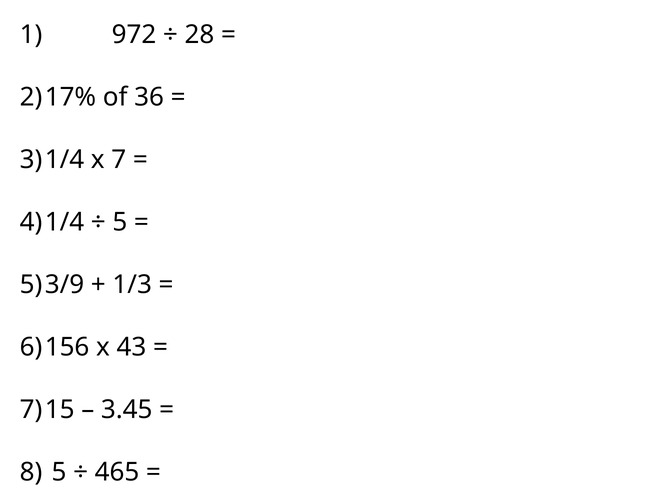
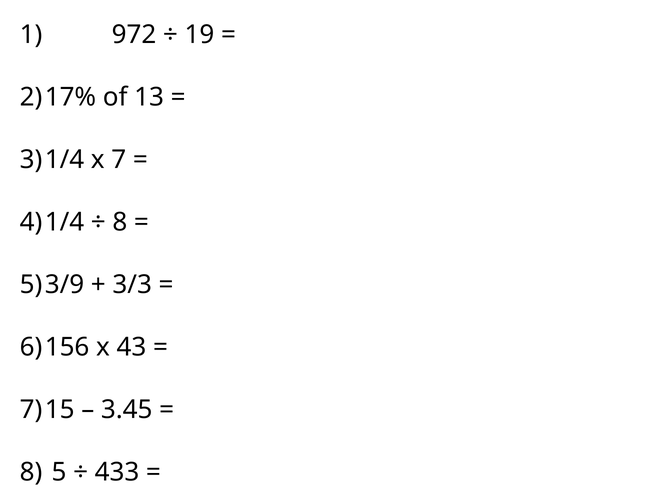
28: 28 -> 19 (199, 35)
36: 36 -> 13 (149, 97)
5: 5 -> 8 (120, 222)
1/3: 1/3 -> 3/3 (132, 284)
465: 465 -> 433 (117, 472)
